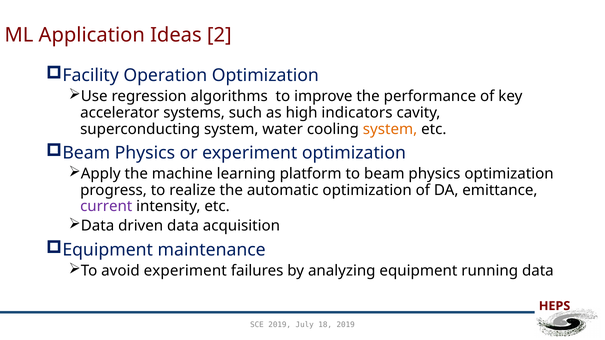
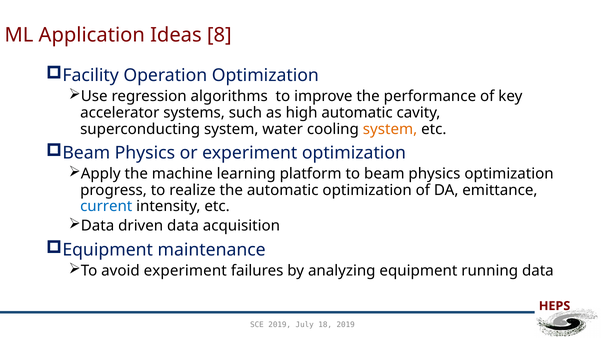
2: 2 -> 8 (219, 35)
high indicators: indicators -> automatic (357, 113)
current colour: purple -> blue (106, 207)
